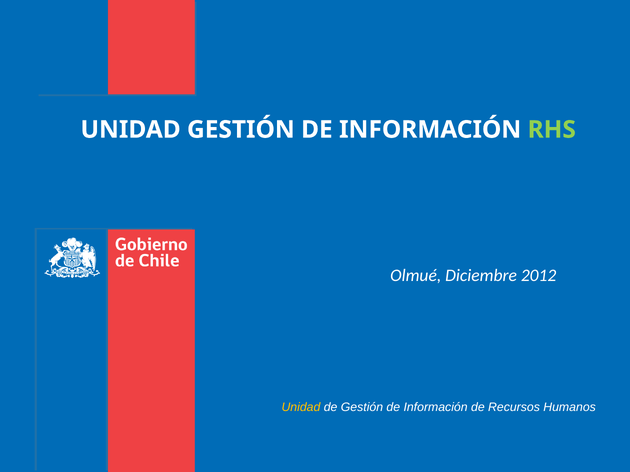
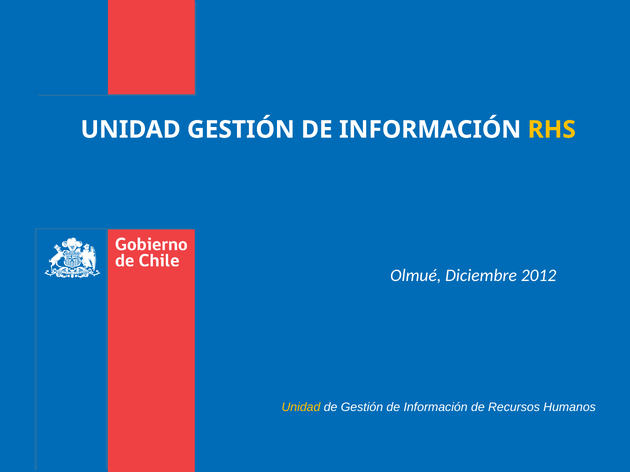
RHS colour: light green -> yellow (552, 130)
